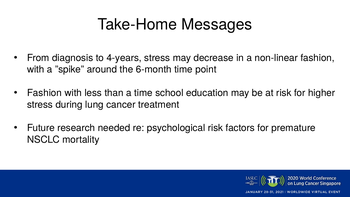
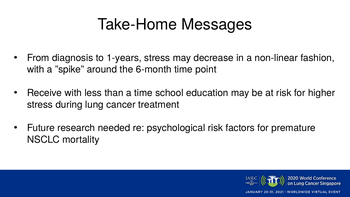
4-years: 4-years -> 1-years (124, 58)
Fashion: Fashion -> Receive (44, 93)
